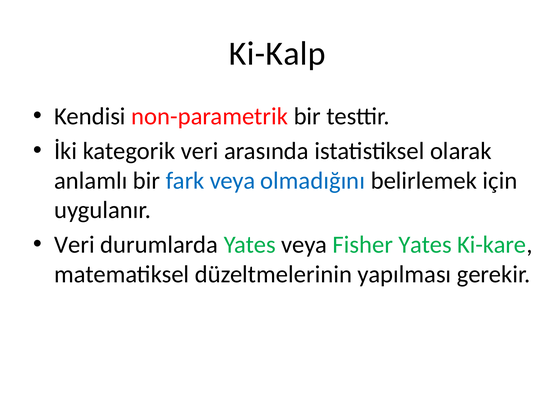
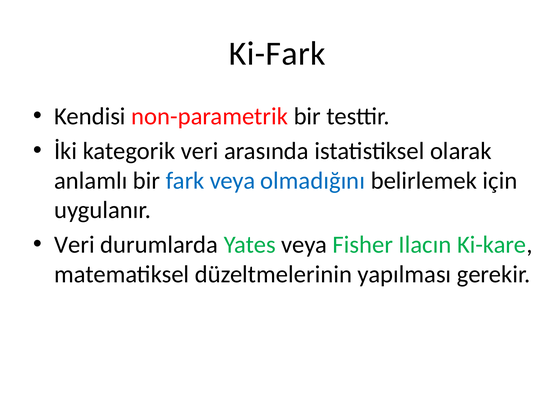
Ki-Kalp: Ki-Kalp -> Ki-Fark (277, 54)
Fisher Yates: Yates -> Ilacın (425, 245)
